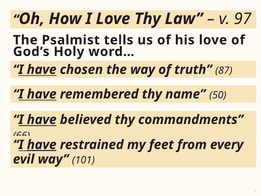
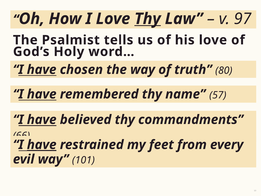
Thy underline: none -> present (148, 19)
87: 87 -> 80 (224, 70)
50: 50 -> 57 (218, 95)
